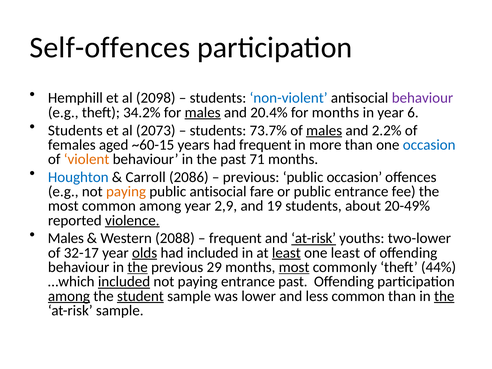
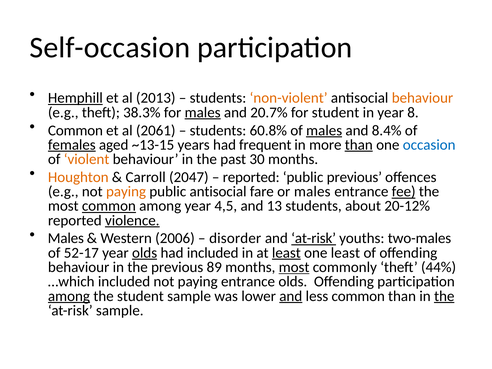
Self-offences: Self-offences -> Self-occasion (110, 48)
Hemphill underline: none -> present (75, 98)
2098: 2098 -> 2013 (156, 98)
non-violent colour: blue -> orange (289, 98)
behaviour colour: purple -> orange (422, 98)
34.2%: 34.2% -> 38.3% (142, 112)
20.4%: 20.4% -> 20.7% (269, 112)
for months: months -> student (336, 112)
6: 6 -> 8 (413, 112)
Students: Students -> Common (75, 130)
2073: 2073 -> 2061 (156, 130)
73.7%: 73.7% -> 60.8% (268, 130)
2.2%: 2.2% -> 8.4% (387, 130)
females underline: none -> present (72, 145)
~60-15: ~60-15 -> ~13-15 (153, 145)
than underline: none -> present (359, 145)
71: 71 -> 30 (257, 159)
Houghton colour: blue -> orange (78, 177)
2086: 2086 -> 2047 (189, 177)
previous: previous -> reported (251, 177)
public occasion: occasion -> previous (354, 177)
or public: public -> males (312, 192)
fee underline: none -> present (404, 192)
common underline: none -> present (109, 206)
2,9: 2,9 -> 4,5 (226, 206)
19: 19 -> 13 (274, 206)
20-49%: 20-49% -> 20-12% (407, 206)
2088: 2088 -> 2006 (175, 238)
frequent: frequent -> disorder (235, 238)
two-lower: two-lower -> two-males (419, 238)
32-17: 32-17 -> 52-17 (81, 253)
the underline: present -> none (138, 267)
29: 29 -> 89 (214, 267)
included underline: present -> none (124, 282)
entrance past: past -> olds (293, 282)
student underline: present -> none (140, 296)
and underline: none -> present (291, 296)
